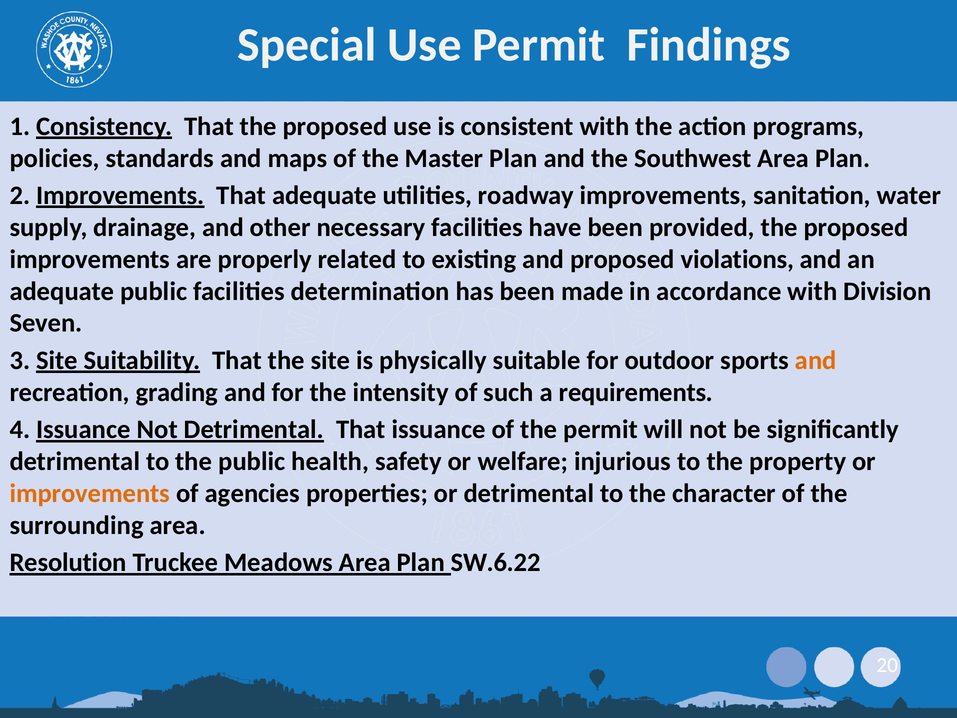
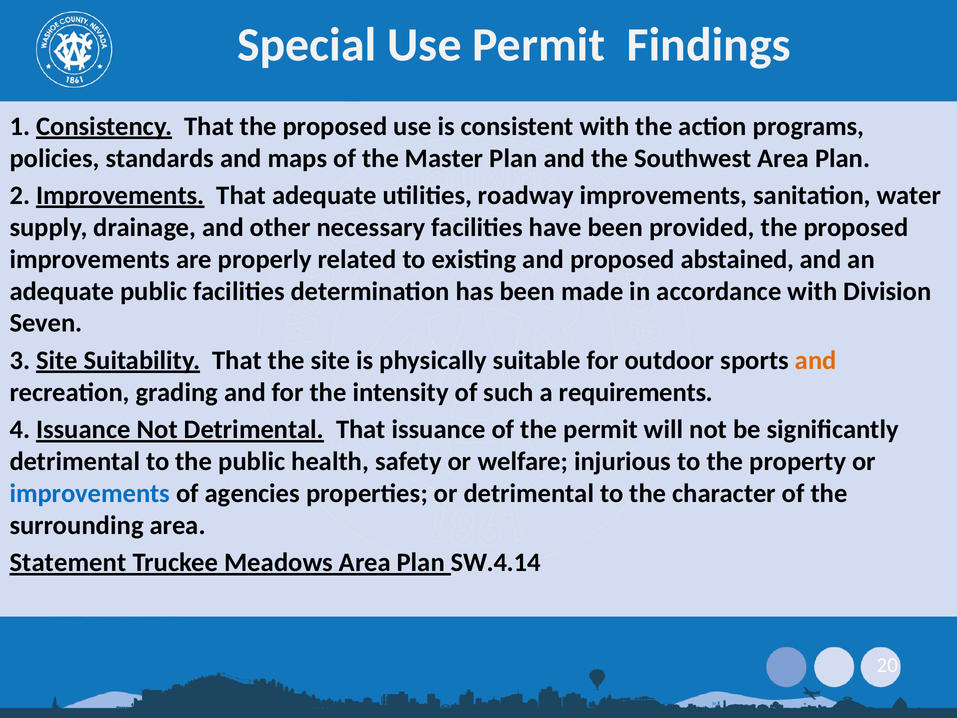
violations: violations -> abstained (737, 259)
improvements colour: orange -> blue (90, 493)
Resolution: Resolution -> Statement (68, 562)
SW.6.22: SW.6.22 -> SW.4.14 (496, 562)
